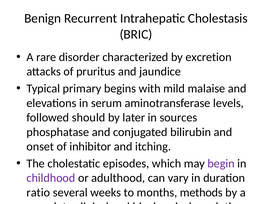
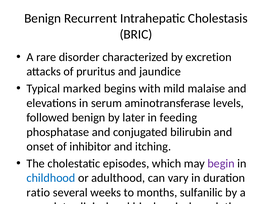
primary: primary -> marked (82, 89)
followed should: should -> benign (89, 118)
sources: sources -> feeding (178, 118)
childhood colour: purple -> blue (51, 178)
methods: methods -> sulfanilic (201, 192)
